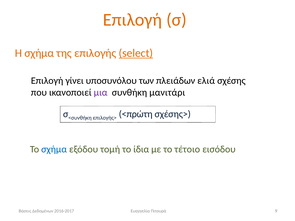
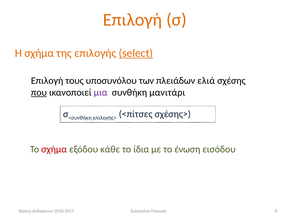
γίνει: γίνει -> τους (75, 81)
που underline: none -> present (39, 93)
<πρώτη: <πρώτη -> <πίτσες (136, 114)
σχήμα colour: blue -> red (54, 149)
τομή: τομή -> κάθε (110, 149)
τέτοιο: τέτοιο -> ένωση (187, 149)
